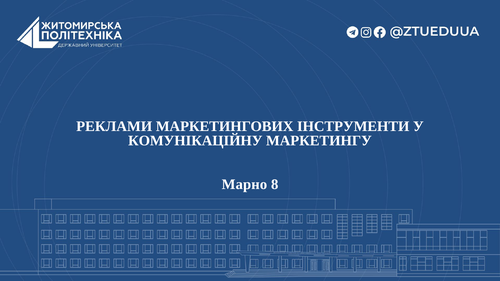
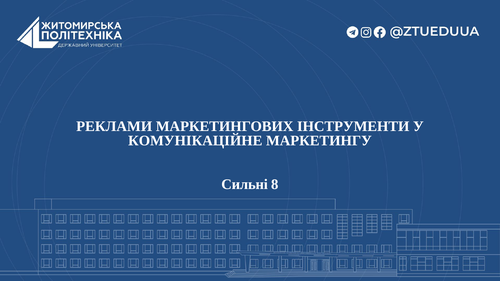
КОМУНІКАЦІЙНУ: КОМУНІКАЦІЙНУ -> КОМУНІКАЦІЙНЕ (195, 141)
Марно: Марно -> Сильні (245, 185)
